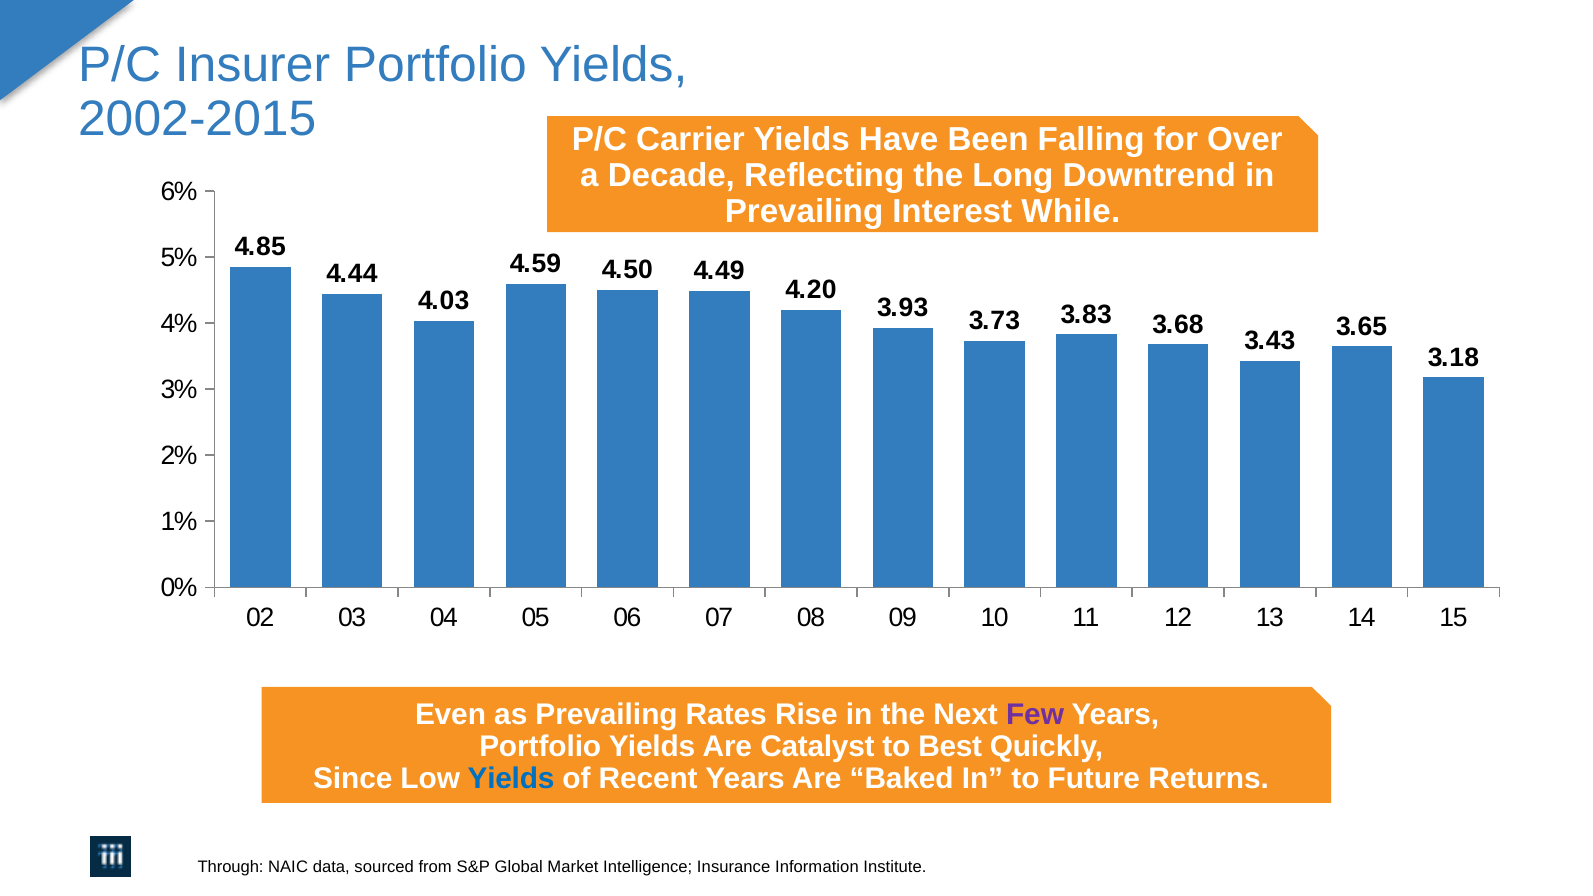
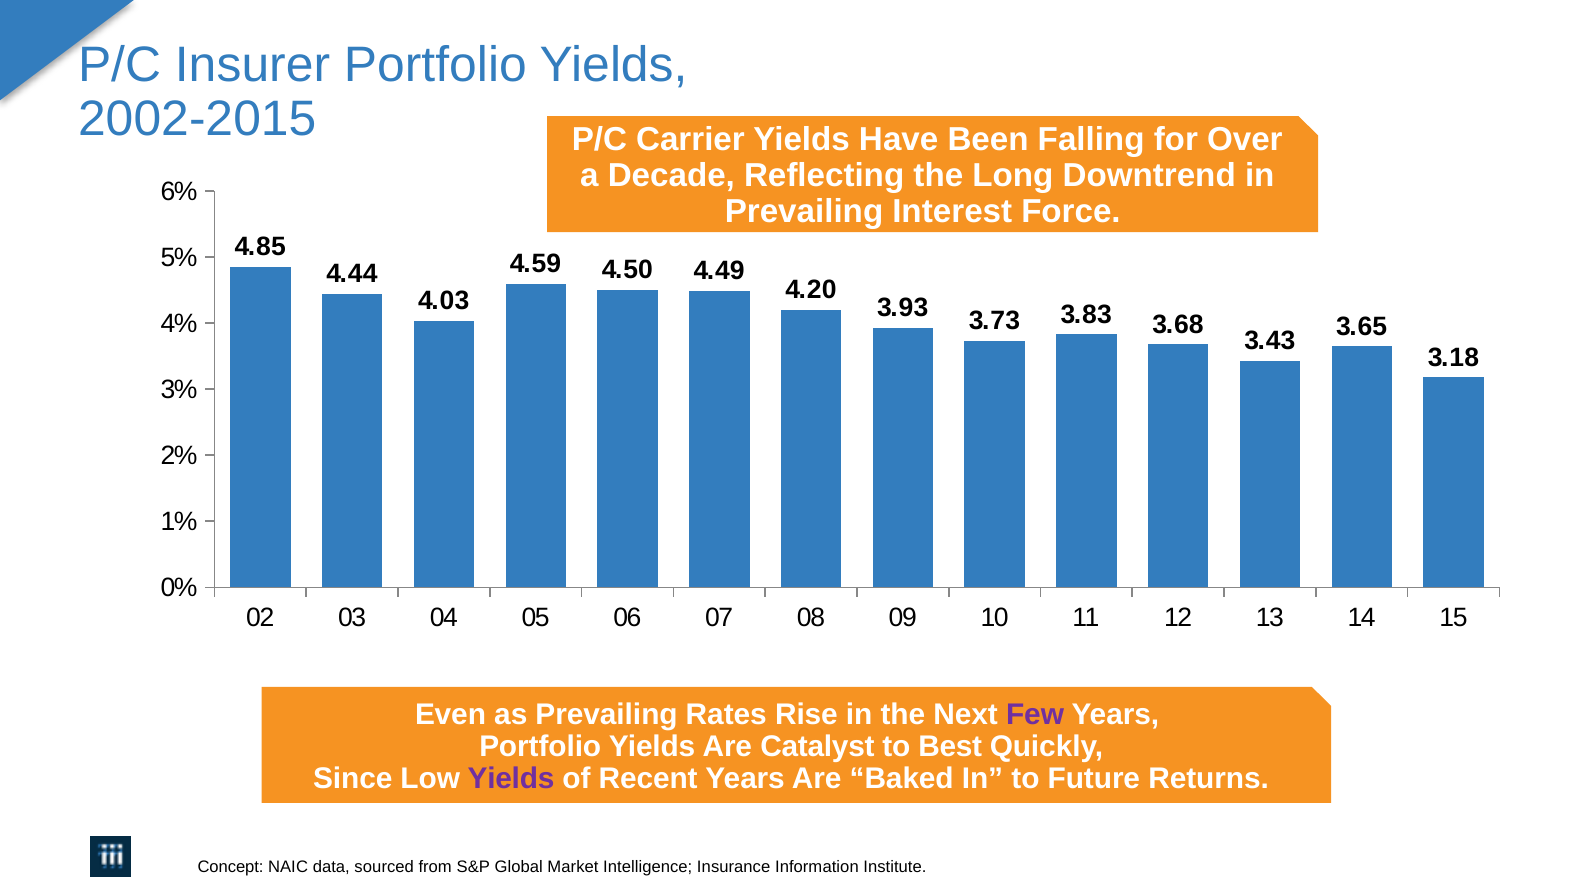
While: While -> Force (1071, 212)
Yields colour: blue -> purple (511, 779)
Through: Through -> Concept (231, 868)
